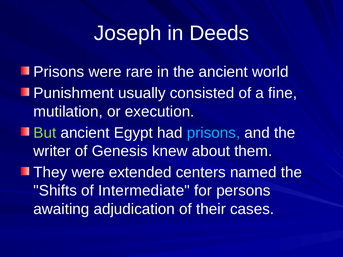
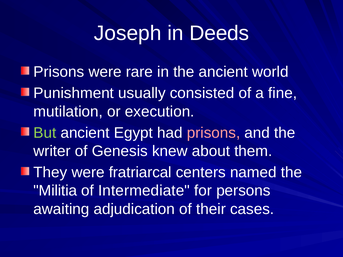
prisons colour: light blue -> pink (214, 133)
extended: extended -> fratriarcal (140, 173)
Shifts: Shifts -> Militia (55, 191)
